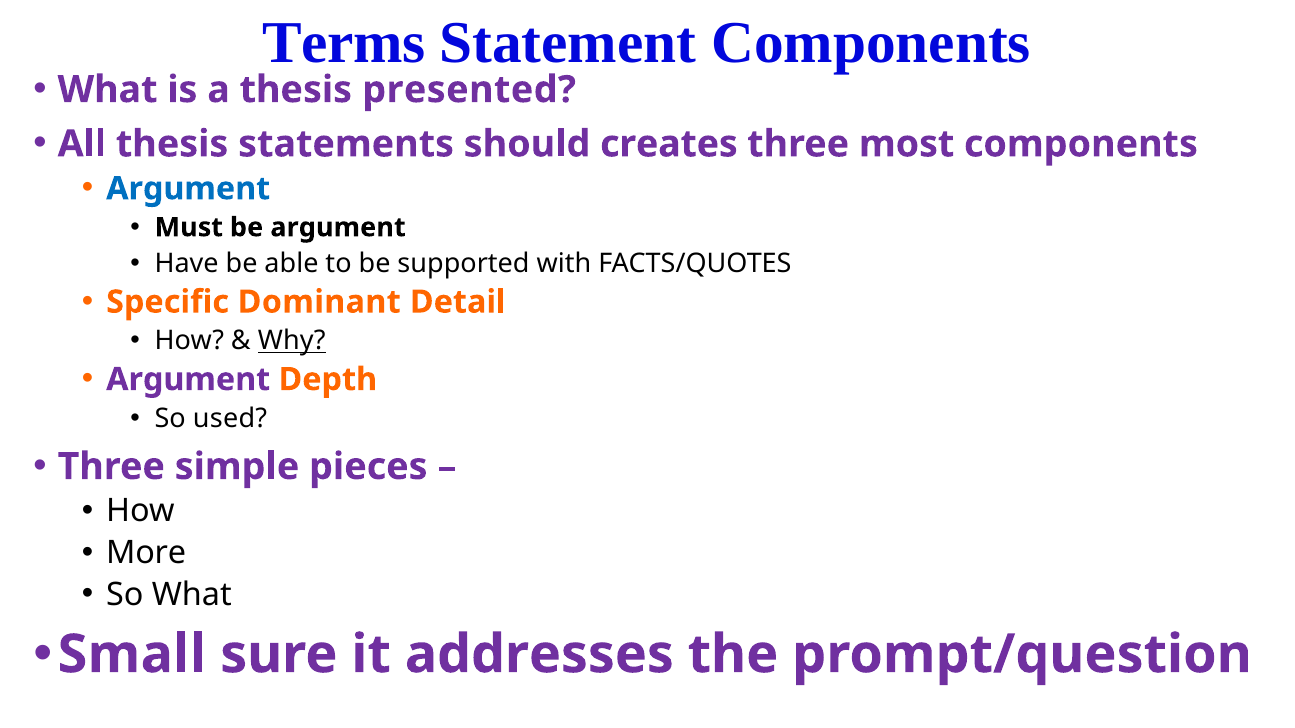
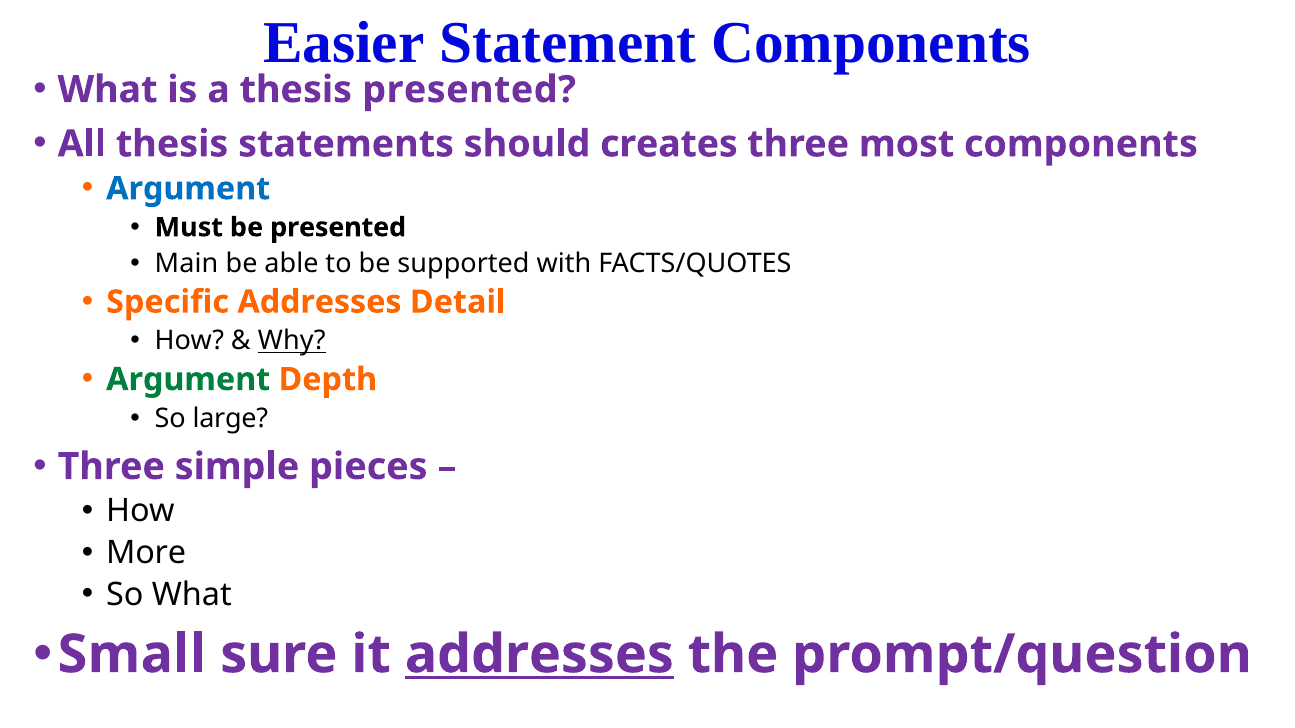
Terms: Terms -> Easier (344, 43)
be argument: argument -> presented (338, 228)
Have: Have -> Main (187, 263)
Specific Dominant: Dominant -> Addresses (319, 302)
Argument colour: purple -> green (188, 380)
used: used -> large (230, 418)
addresses underline: none -> present (539, 655)
